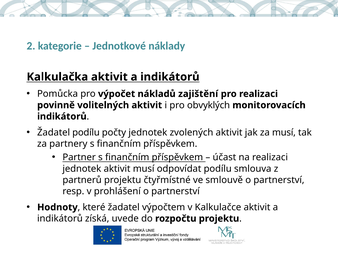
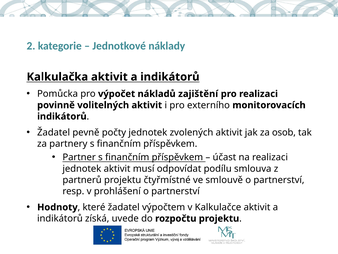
obvyklých: obvyklých -> externího (208, 105)
Žadatel podílu: podílu -> pevně (86, 132)
za musí: musí -> osob (284, 132)
